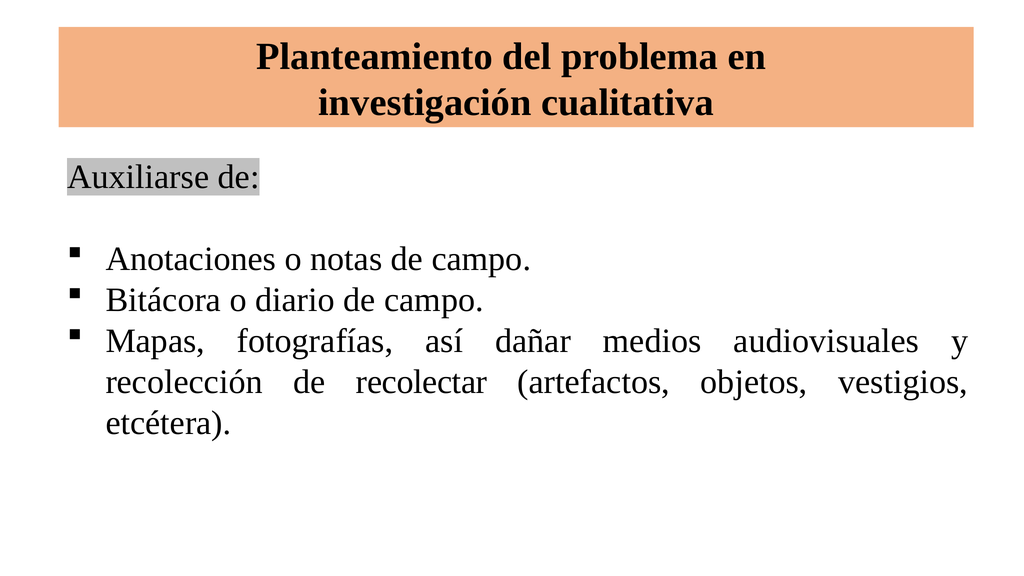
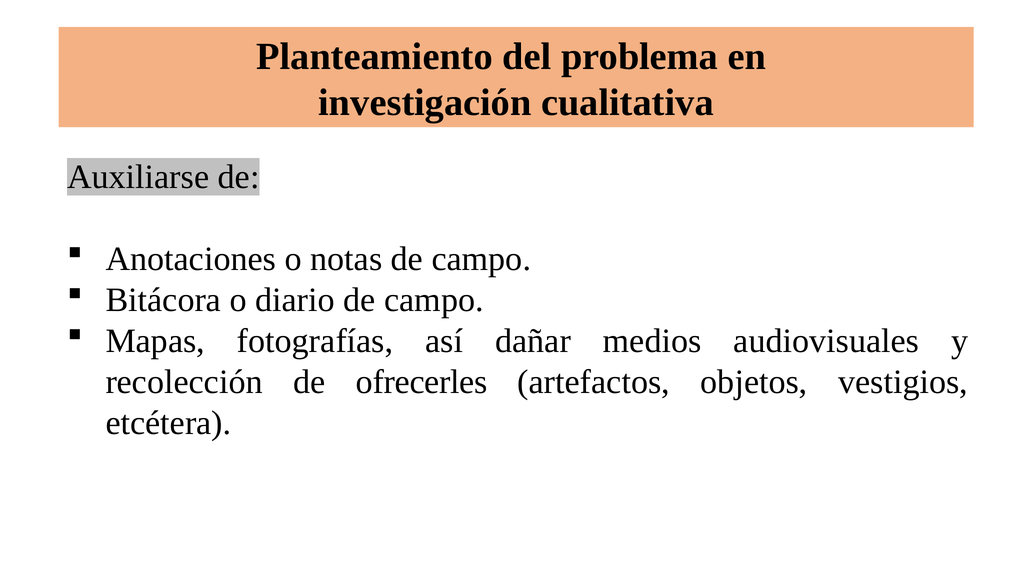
recolectar: recolectar -> ofrecerles (422, 382)
